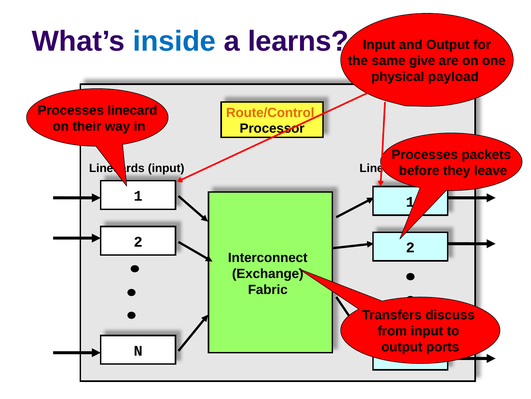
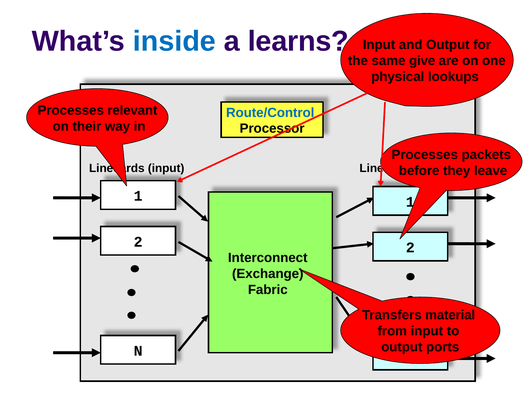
payload: payload -> lookups (453, 77)
linecard: linecard -> relevant (132, 110)
Route/Control colour: orange -> blue (270, 112)
discuss: discuss -> material (450, 315)
